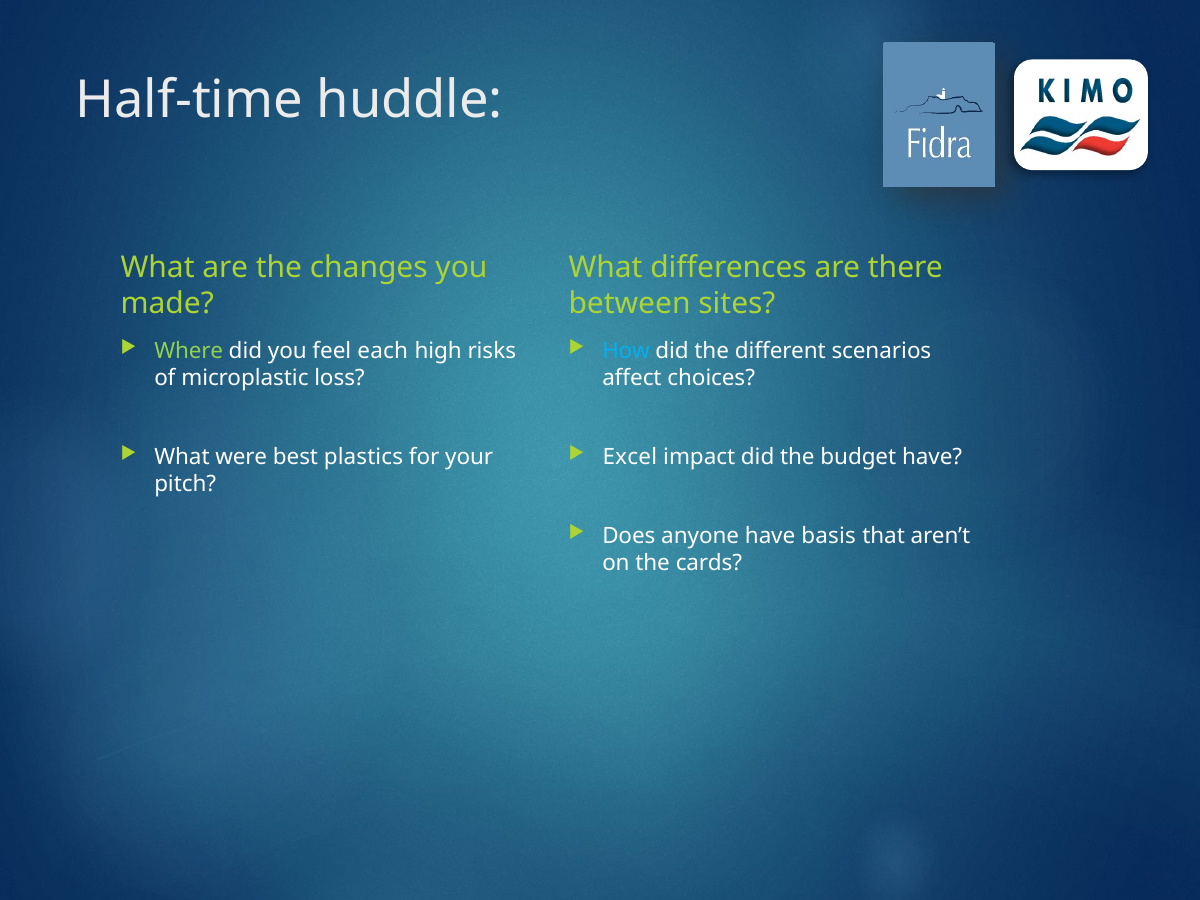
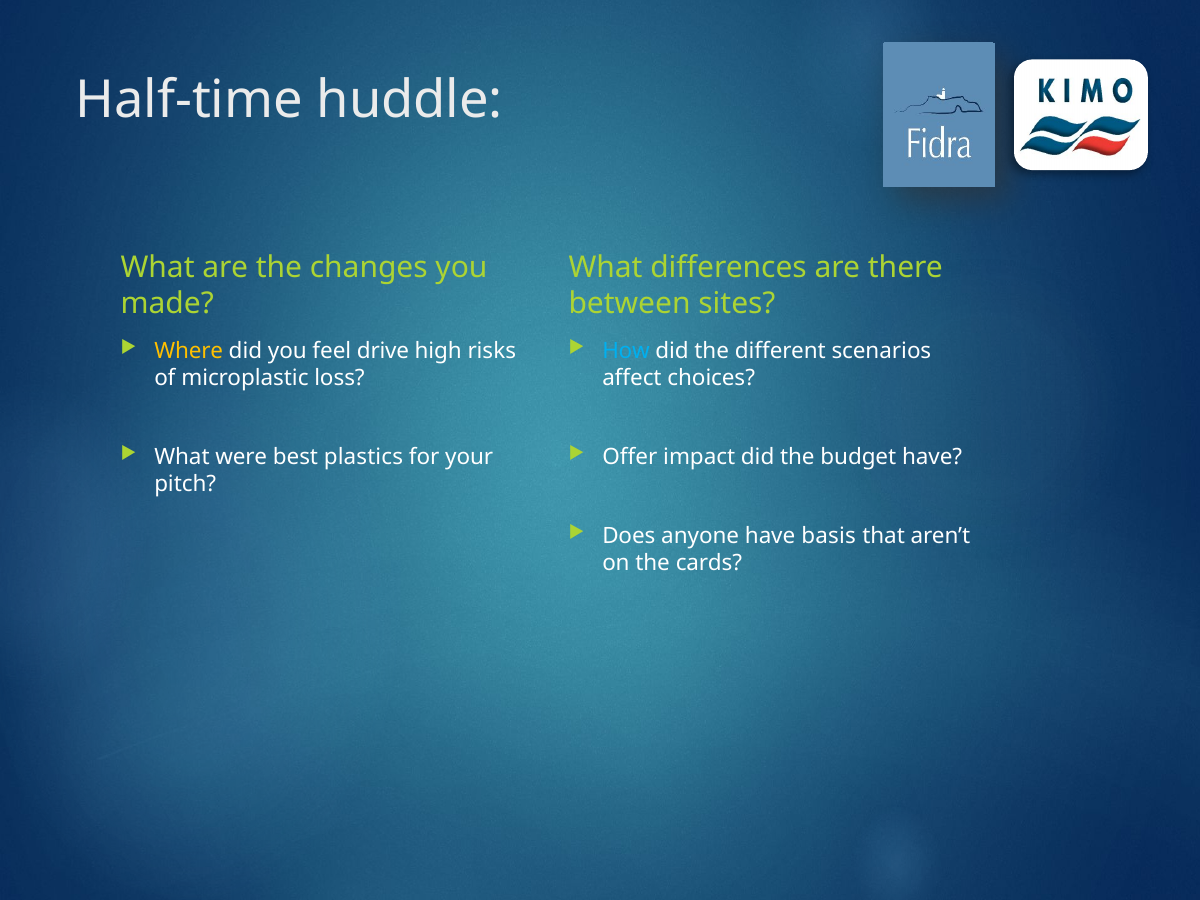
Where colour: light green -> yellow (189, 351)
each: each -> drive (383, 351)
Excel: Excel -> Offer (630, 457)
